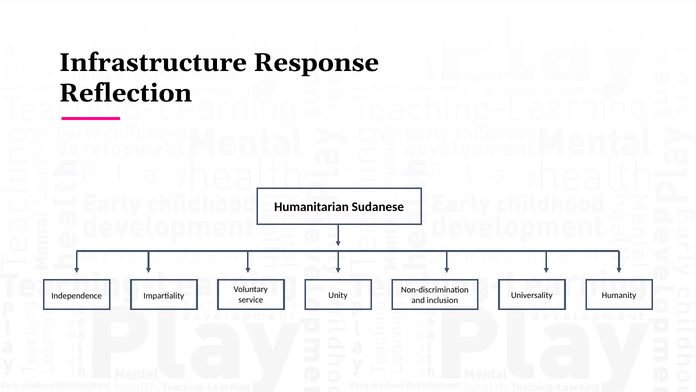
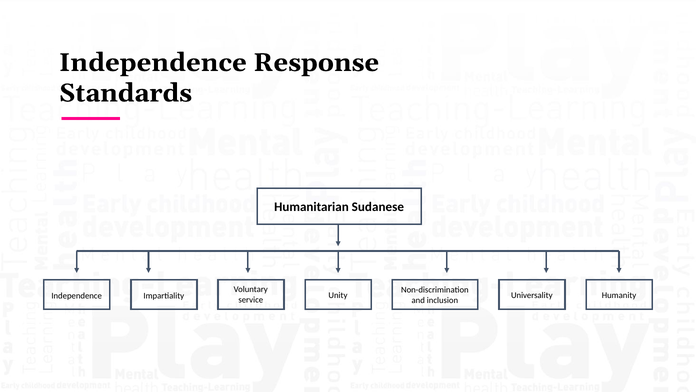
Infrastructure: Infrastructure -> Independence (153, 62)
Reflection: Reflection -> Standards (126, 93)
